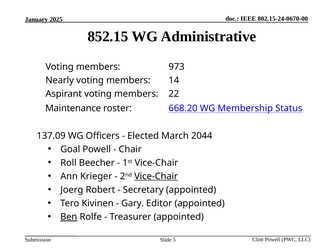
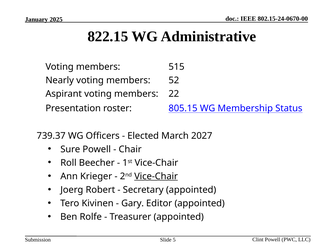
852.15: 852.15 -> 822.15 (108, 36)
973: 973 -> 515 (176, 67)
14: 14 -> 52 (174, 80)
Maintenance: Maintenance -> Presentation (73, 108)
668.20: 668.20 -> 805.15 (183, 108)
137.09: 137.09 -> 739.37 (51, 136)
2044: 2044 -> 2027 (202, 136)
Goal: Goal -> Sure (70, 149)
Ben underline: present -> none (69, 217)
